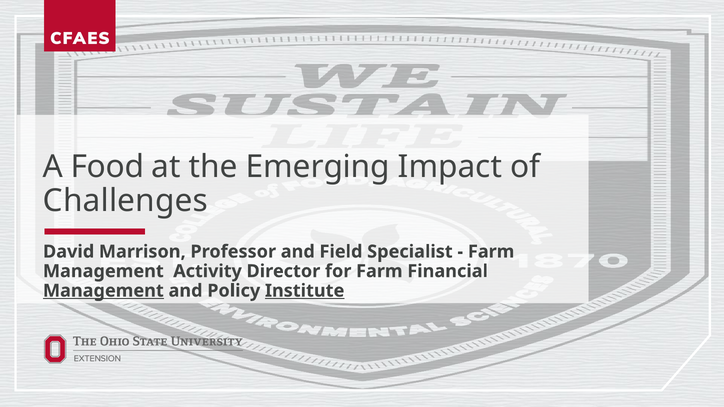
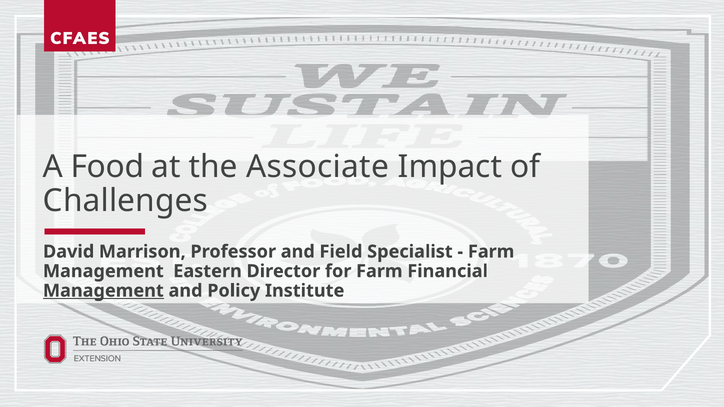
Emerging: Emerging -> Associate (318, 167)
Activity: Activity -> Eastern (208, 271)
Institute underline: present -> none (305, 291)
